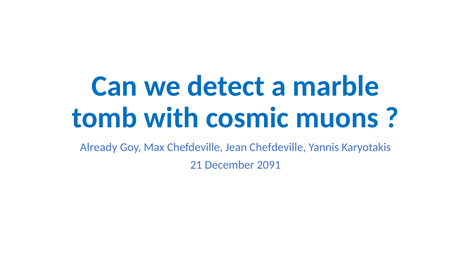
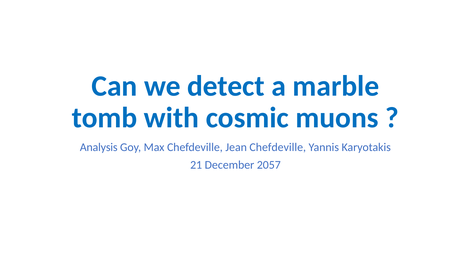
Already: Already -> Analysis (99, 147)
2091: 2091 -> 2057 (269, 165)
